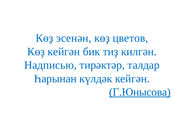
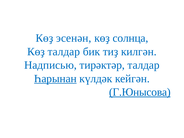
цветов: цветов -> солнца (130, 38)
Көҙ кейгән: кейгән -> талдар (64, 52)
Һарынан underline: none -> present (55, 79)
